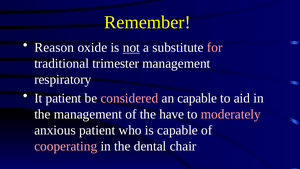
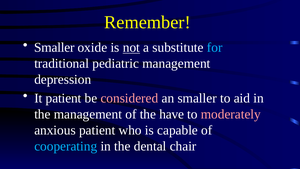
Reason: Reason -> Smaller (54, 47)
for colour: pink -> light blue (215, 47)
trimester: trimester -> pediatric (116, 63)
respiratory: respiratory -> depression (63, 79)
an capable: capable -> smaller (197, 98)
cooperating colour: pink -> light blue (66, 146)
